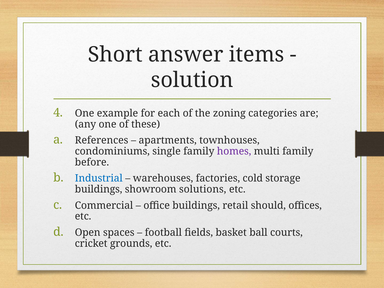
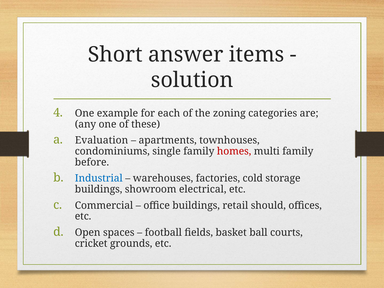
References: References -> Evaluation (102, 140)
homes colour: purple -> red (234, 151)
solutions: solutions -> electrical (203, 189)
